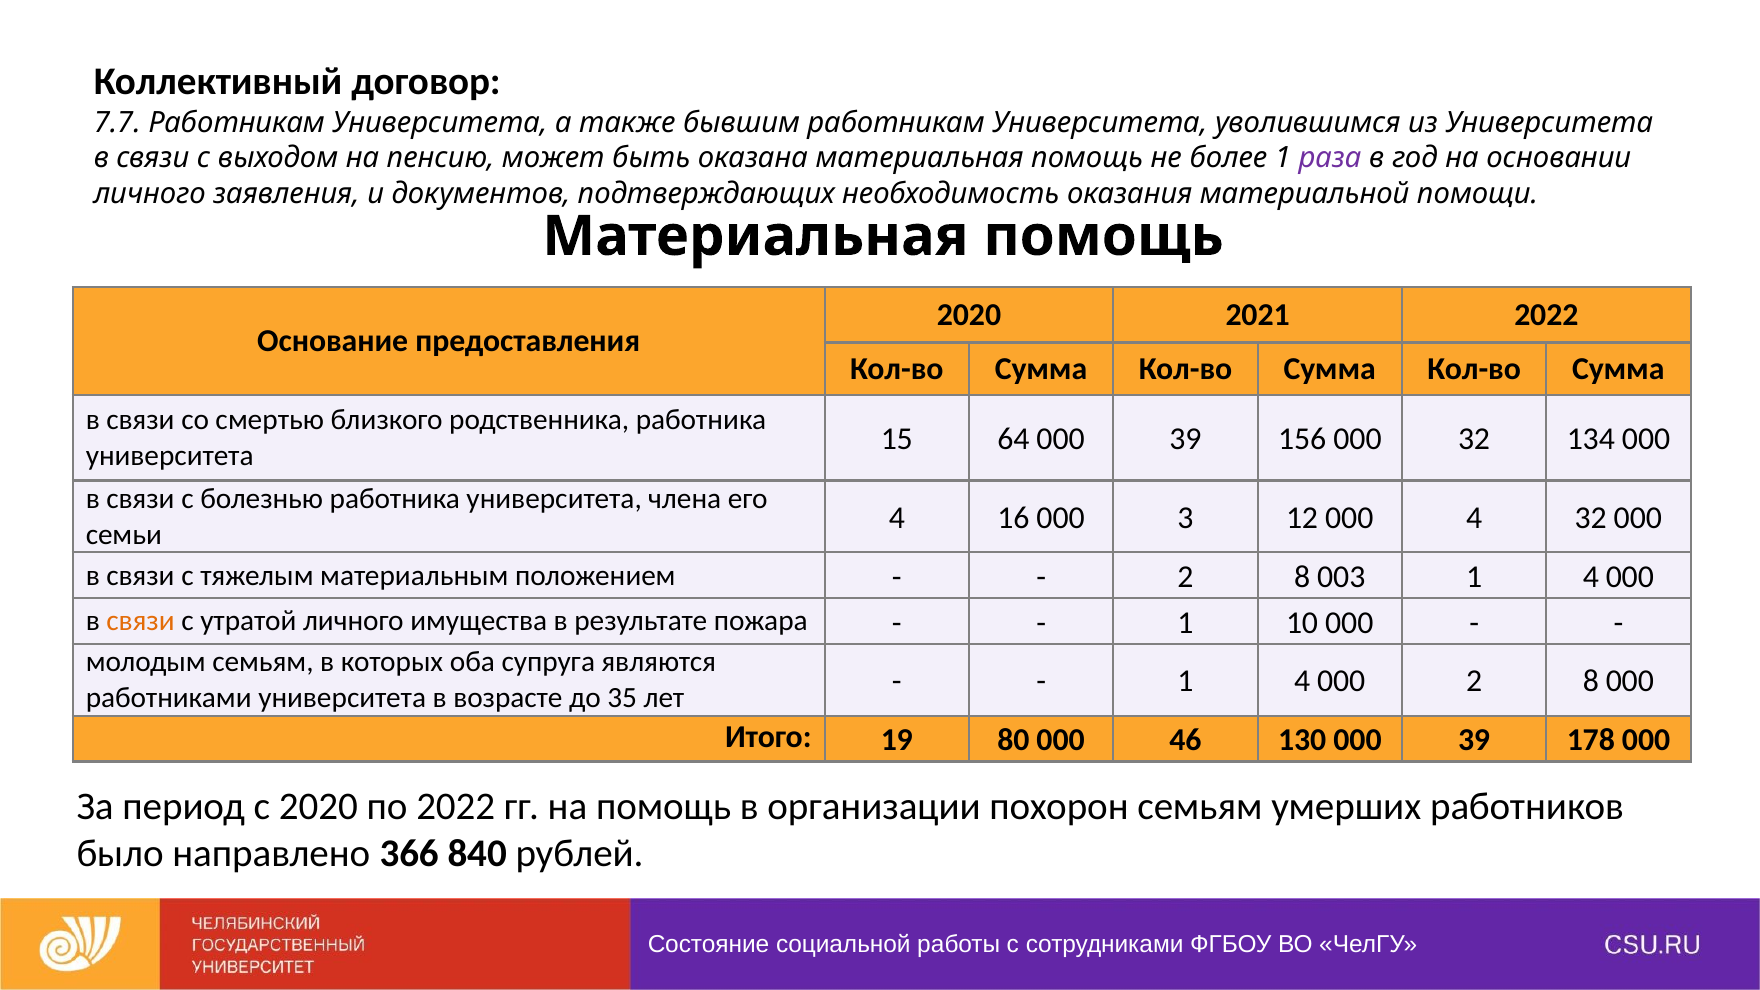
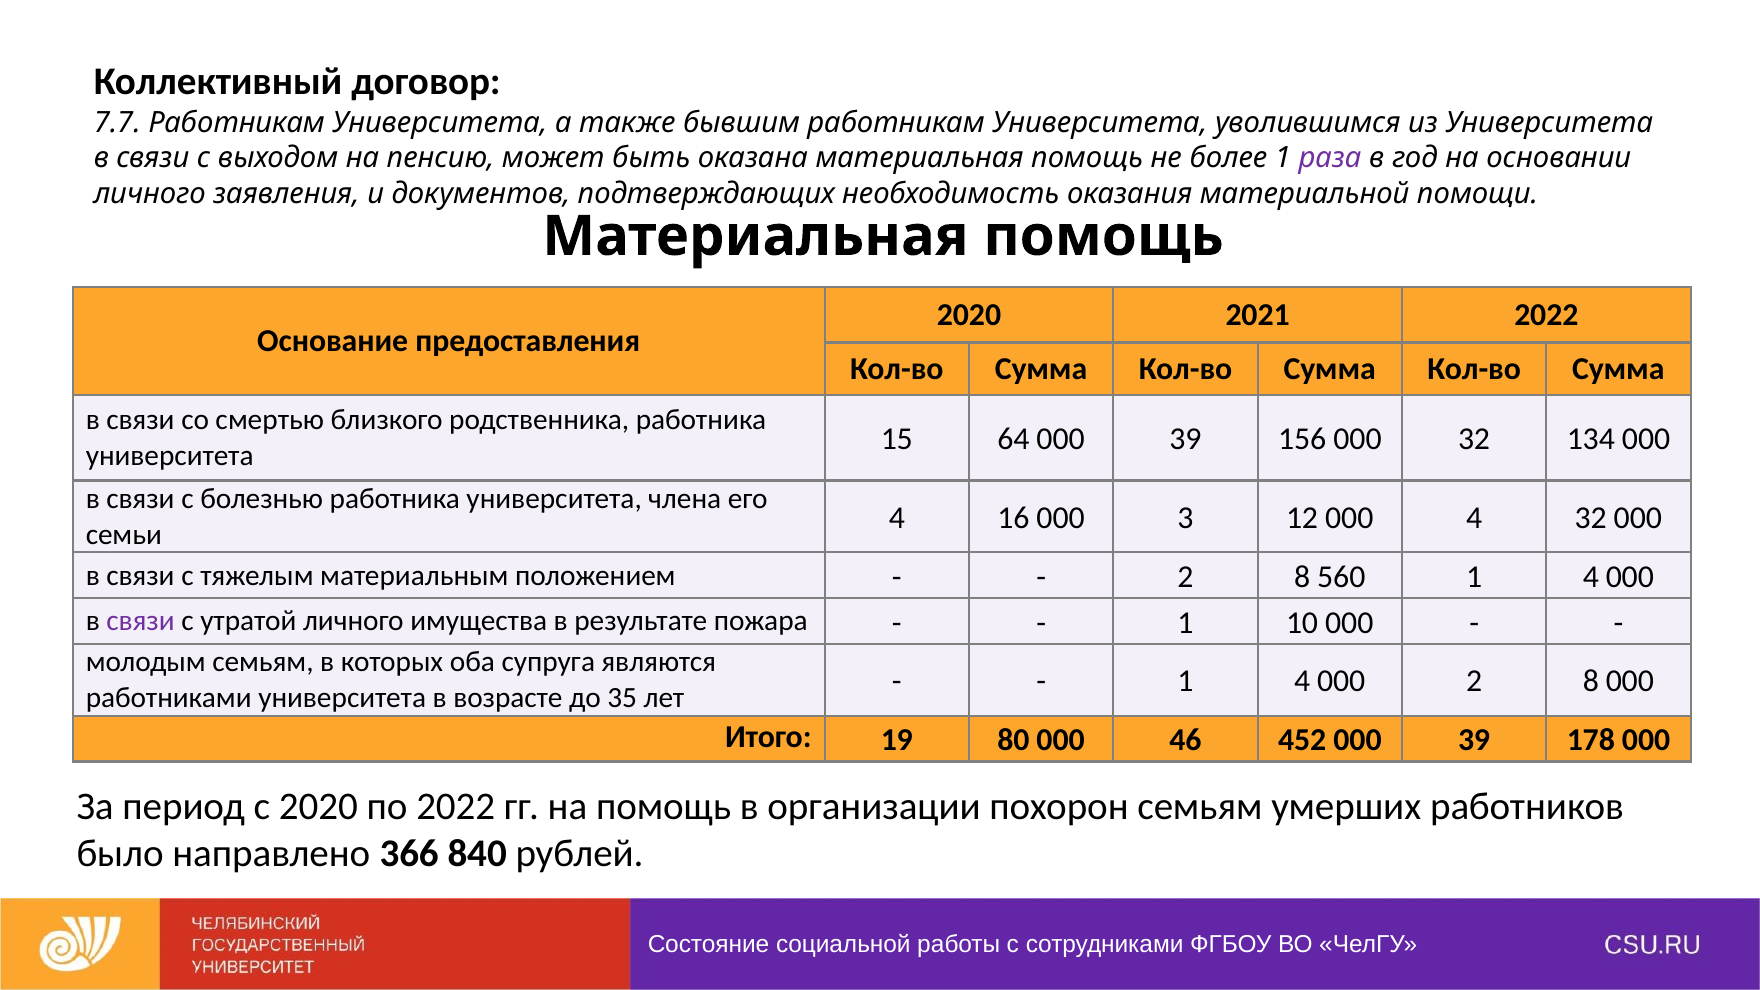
003: 003 -> 560 (1341, 577)
связи colour: orange -> purple (140, 621)
130: 130 -> 452 (1302, 740)
